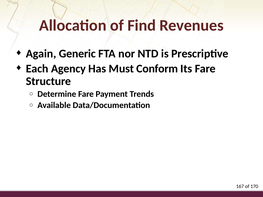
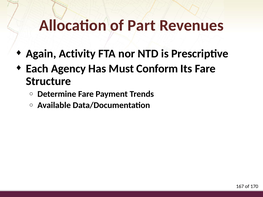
Find: Find -> Part (142, 25)
Generic: Generic -> Activity (77, 54)
